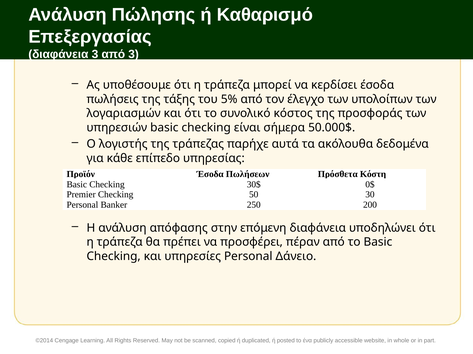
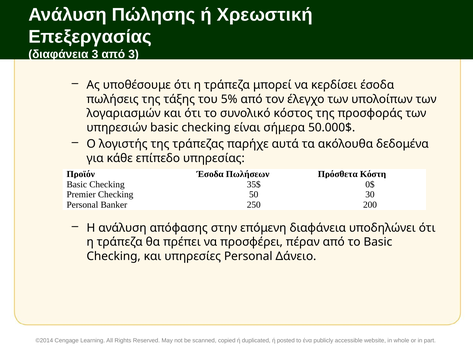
Καθαρισμό: Καθαρισμό -> Χρεωστική (265, 15)
30$: 30$ -> 35$ (254, 185)
